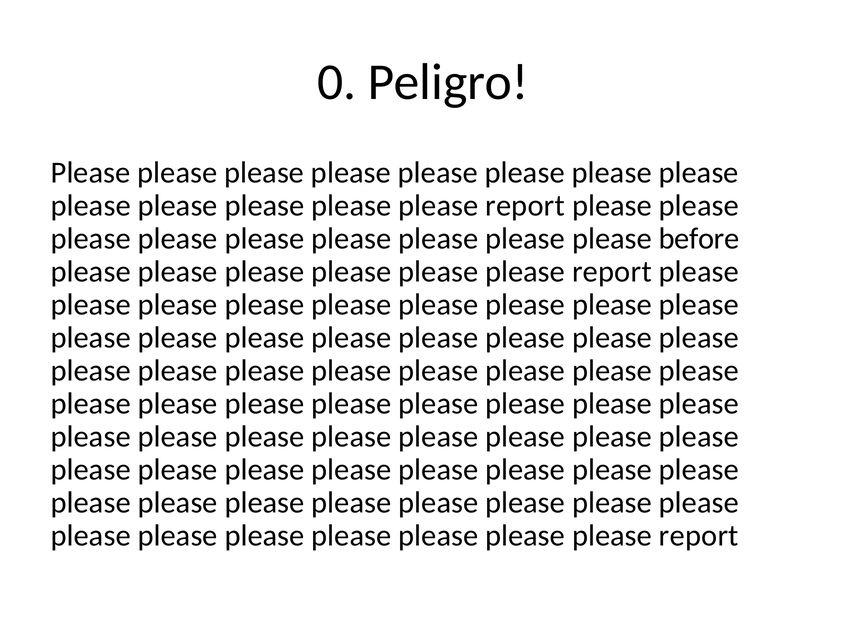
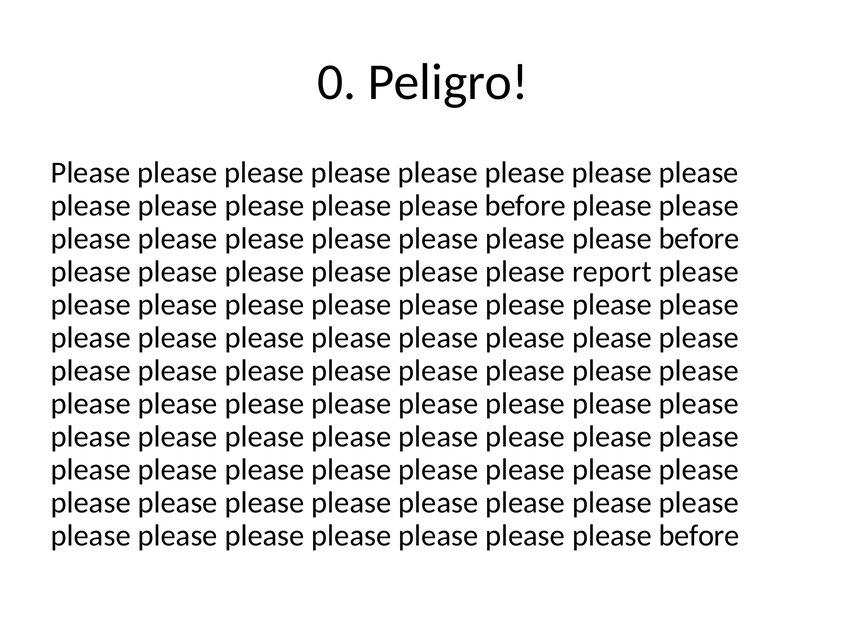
report: report -> before (525, 206)
report: report -> before (699, 535)
